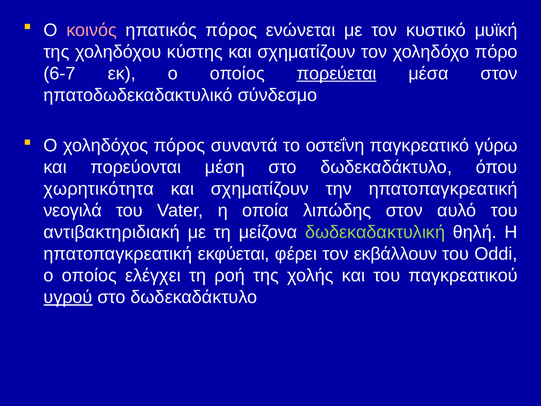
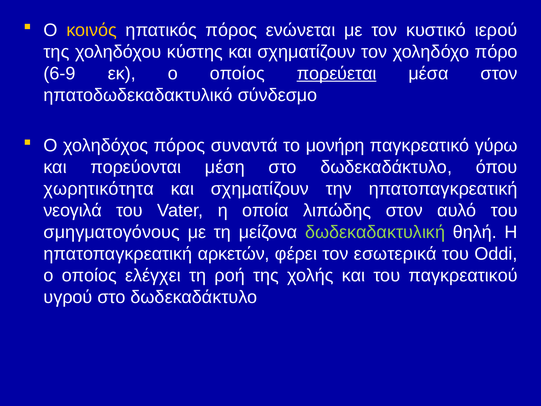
κοινός colour: pink -> yellow (92, 30)
μυϊκή: μυϊκή -> ιερού (496, 30)
6-7: 6-7 -> 6-9 (60, 73)
οστεΐνη: οστεΐνη -> μονήρη (335, 146)
αντιβακτηριδιακή: αντιβακτηριδιακή -> σμηγματογόνους (112, 232)
εκφύεται: εκφύεται -> αρκετών (234, 254)
εκβάλλουν: εκβάλλουν -> εσωτερικά (395, 254)
υγρού underline: present -> none (68, 297)
